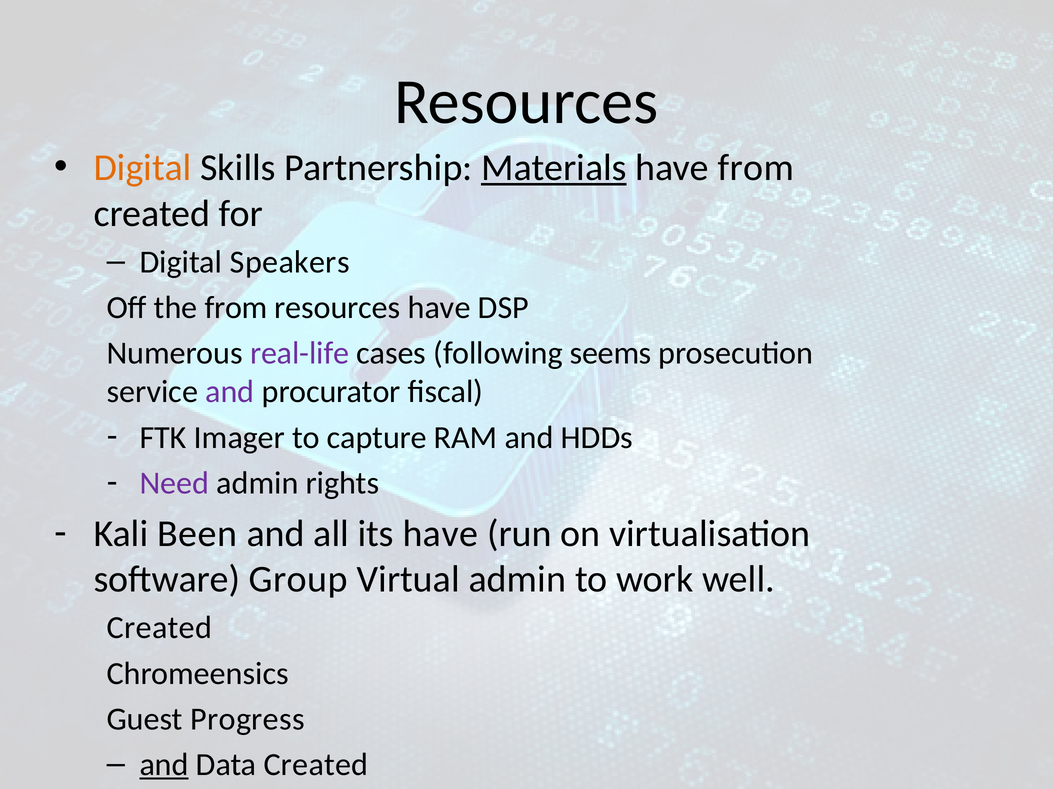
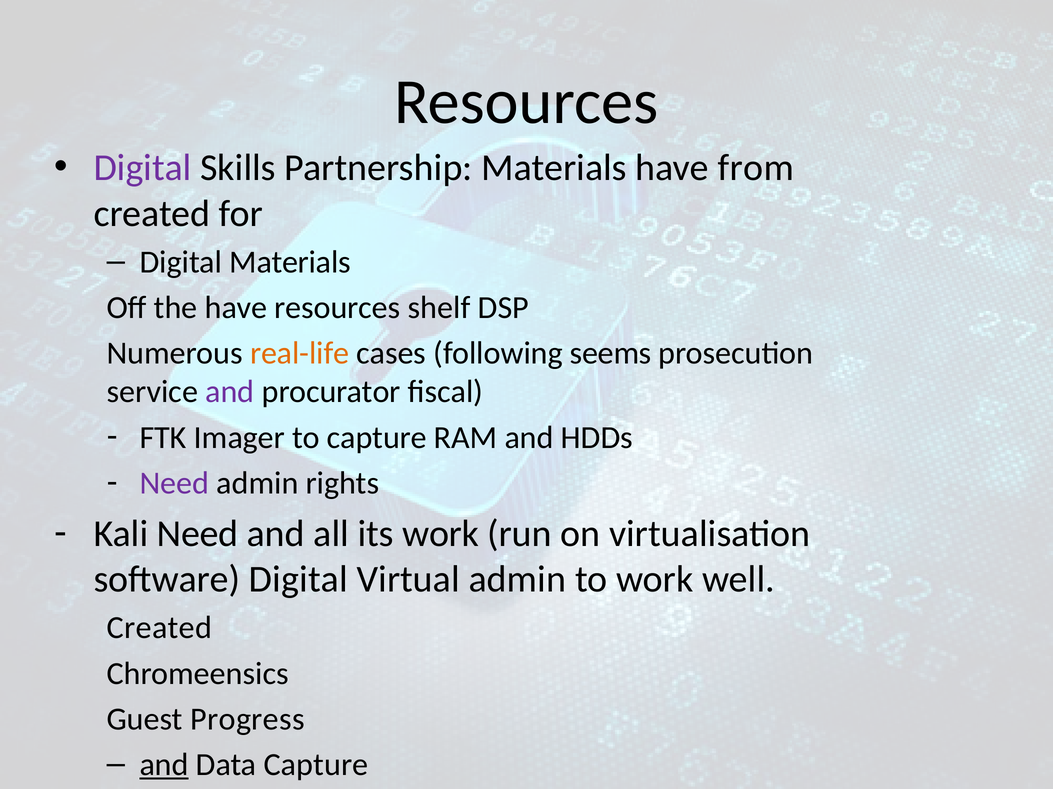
Digital colour: orange -> purple (143, 168)
Materials underline: present -> none (554, 168)
Digital Speakers: Speakers -> Materials (290, 262)
the from: from -> have (236, 308)
resources have: have -> shelf (439, 308)
real-life colour: purple -> orange (300, 354)
Kali Been: Been -> Need (198, 534)
its have: have -> work (441, 534)
software Group: Group -> Digital (298, 580)
Data Created: Created -> Capture (316, 765)
